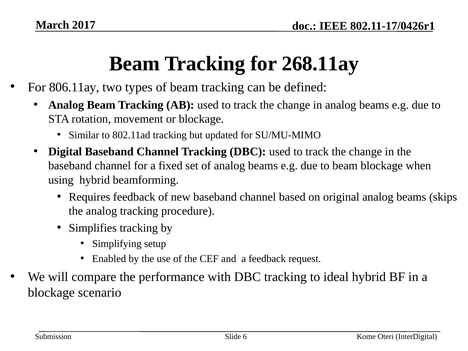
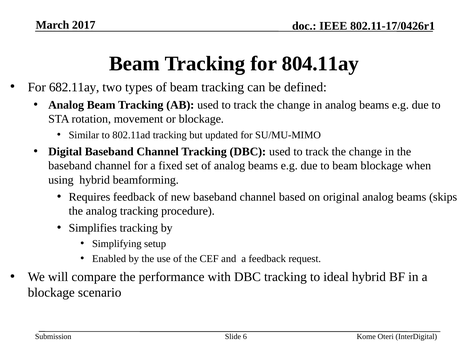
268.11ay: 268.11ay -> 804.11ay (320, 64)
806.11ay: 806.11ay -> 682.11ay (74, 87)
